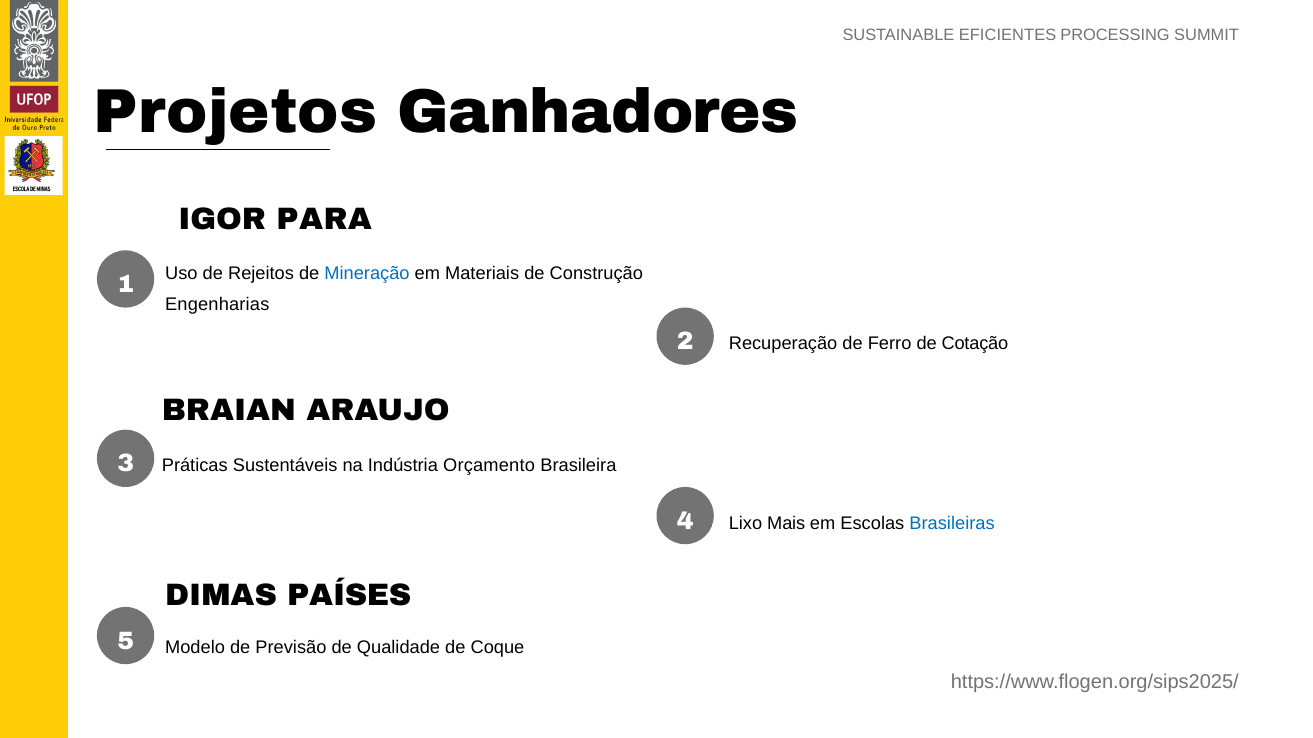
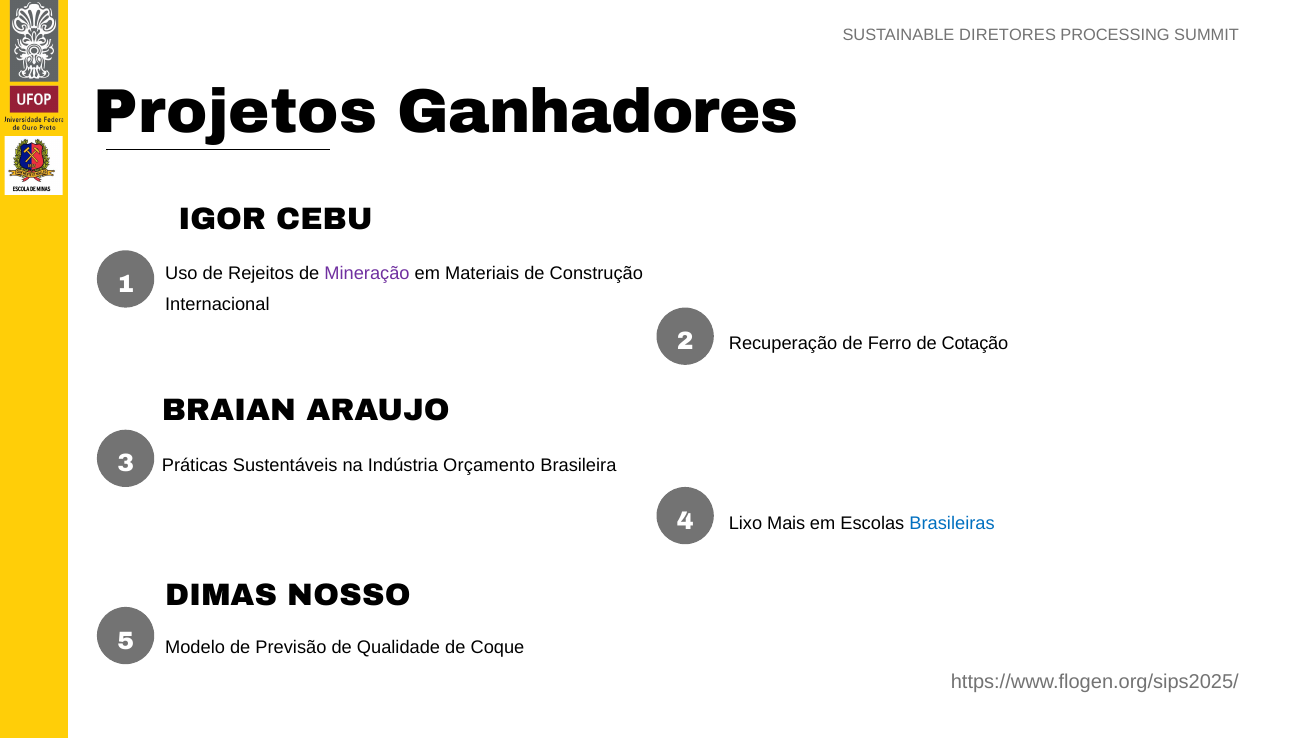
EFICIENTES: EFICIENTES -> DIRETORES (1008, 35)
PARA: PARA -> CEBU (324, 220)
Mineração colour: blue -> purple (367, 274)
Engenharias: Engenharias -> Internacional (217, 304)
PAÍSES: PAÍSES -> NOSSO (349, 595)
